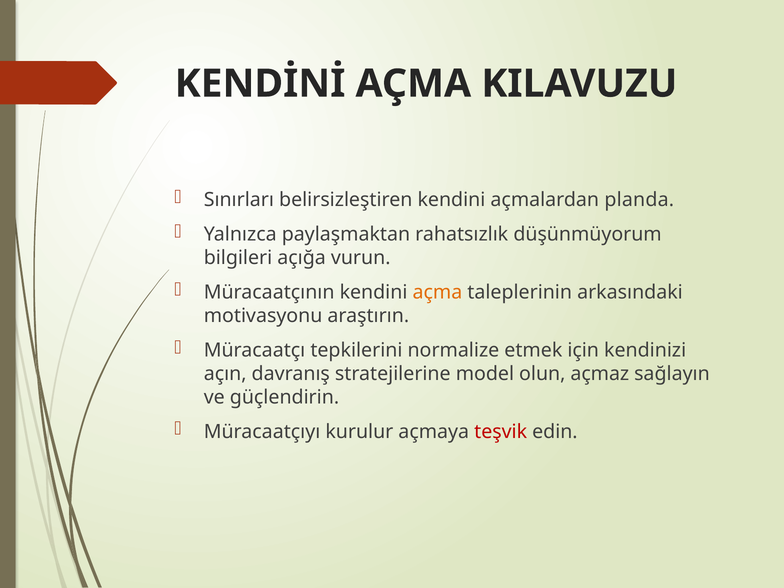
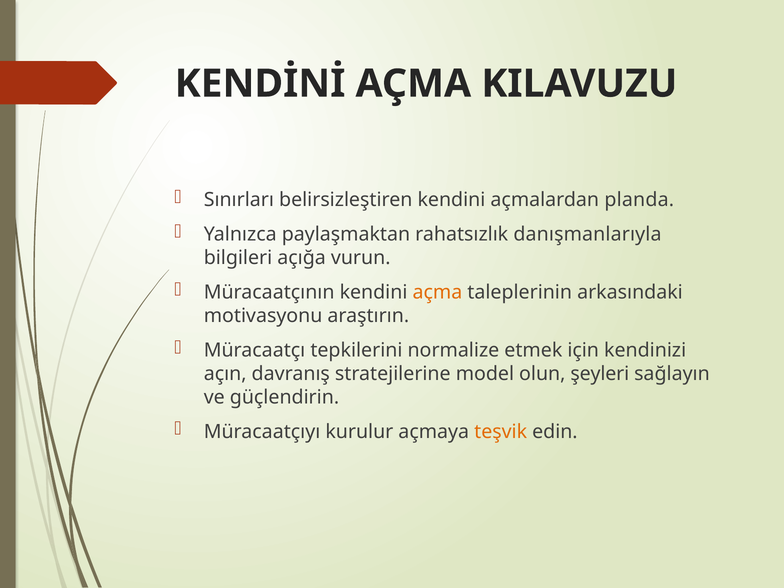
düşünmüyorum: düşünmüyorum -> danışmanlarıyla (587, 234)
açmaz: açmaz -> şeyleri (600, 374)
teşvik colour: red -> orange (501, 432)
